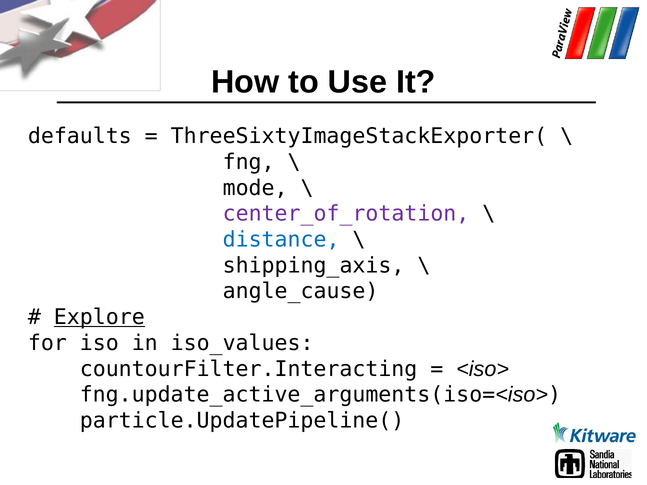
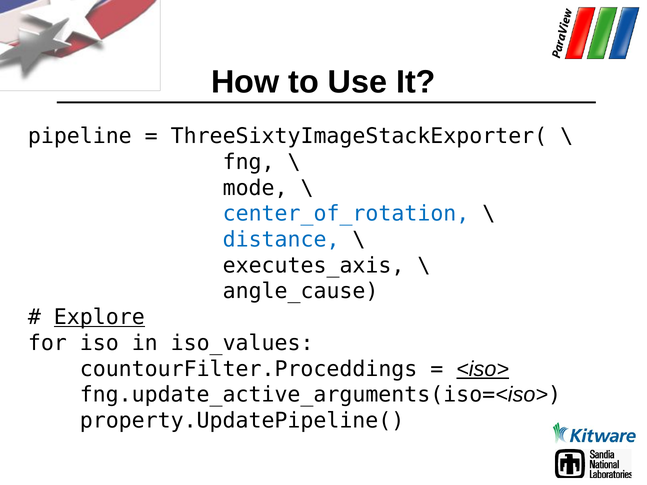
defaults: defaults -> pipeline (80, 136)
center_of_rotation colour: purple -> blue (346, 214)
shipping_axis: shipping_axis -> executes_axis (314, 266)
countourFilter.Interacting: countourFilter.Interacting -> countourFilter.Proceddings (249, 369)
<iso> underline: none -> present (483, 369)
particle.UpdatePipeline(: particle.UpdatePipeline( -> property.UpdatePipeline( (242, 421)
